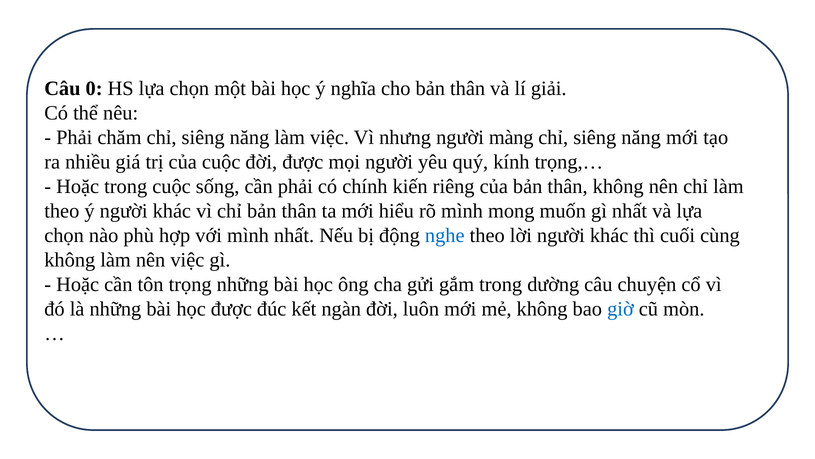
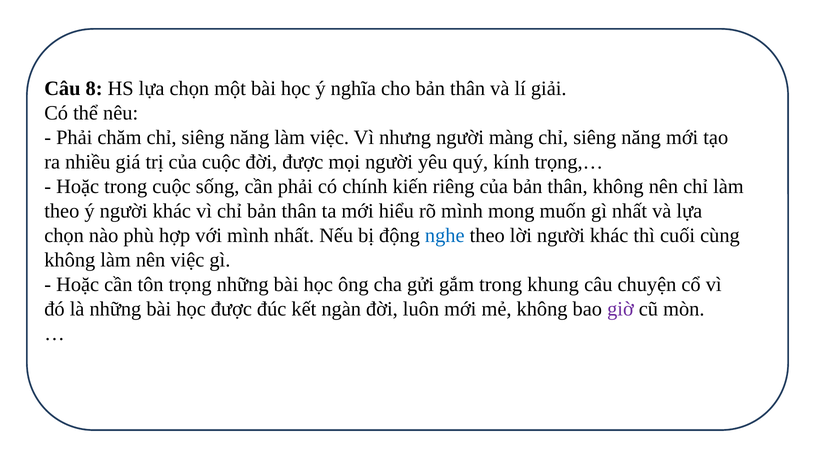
0: 0 -> 8 (94, 88)
dường: dường -> khung (553, 284)
giờ colour: blue -> purple (620, 309)
